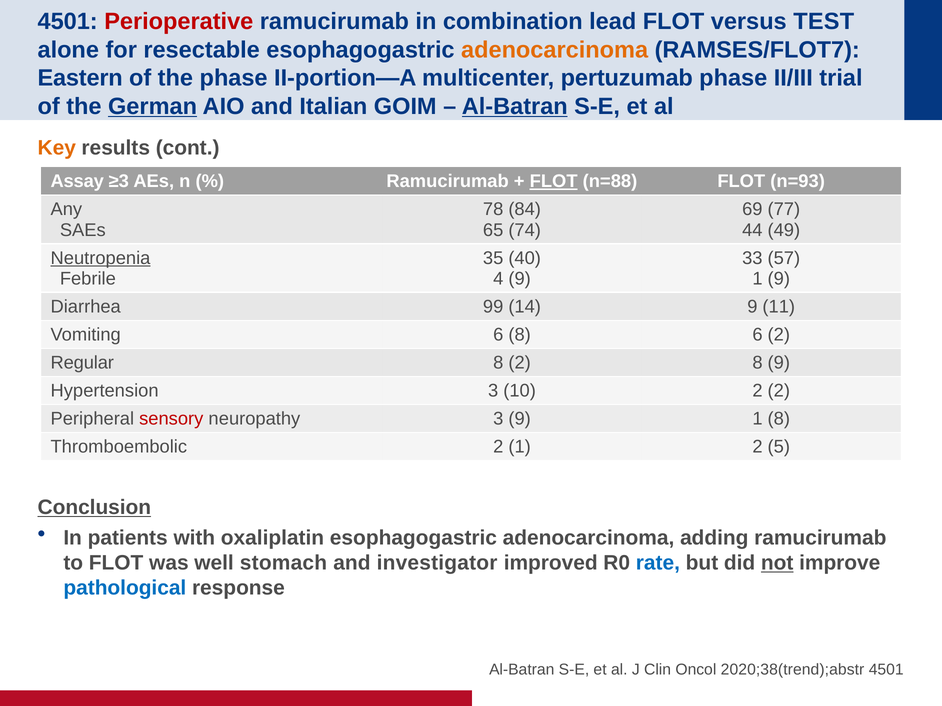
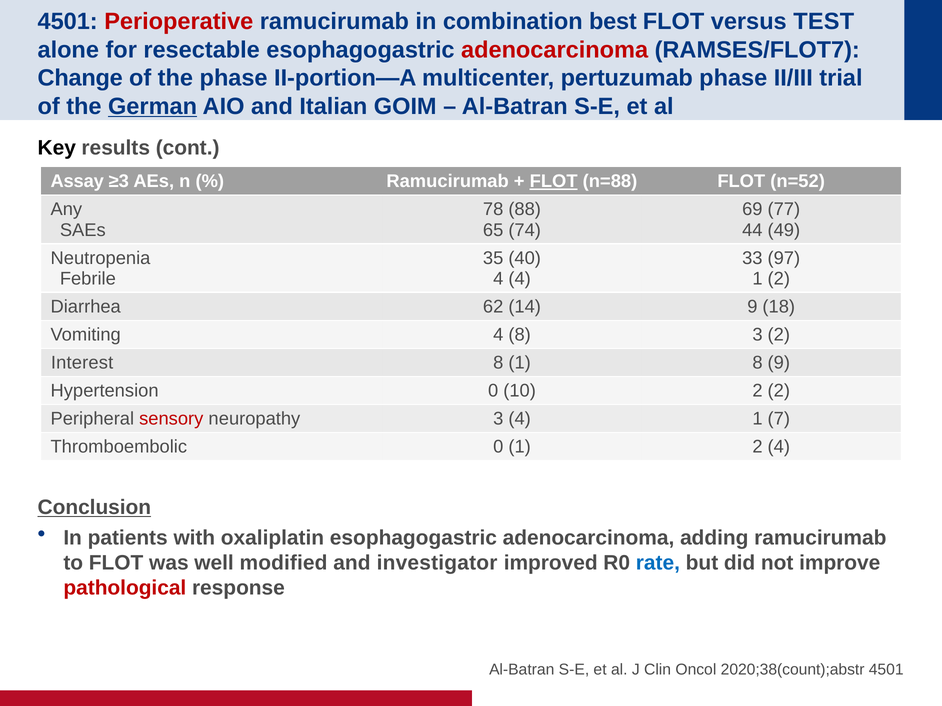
lead: lead -> best (613, 22)
adenocarcinoma colour: orange -> red (555, 50)
Eastern: Eastern -> Change (80, 78)
Al-Batran underline: present -> none (515, 106)
Key colour: orange -> black (57, 148)
n=93: n=93 -> n=52 (798, 182)
84: 84 -> 88 (525, 210)
Neutropenia underline: present -> none (101, 258)
57: 57 -> 97 (784, 258)
4 9: 9 -> 4 (520, 279)
9: 9 -> 2 (779, 279)
99: 99 -> 62 (493, 307)
11: 11 -> 18 (779, 307)
Vomiting 6: 6 -> 4 (498, 335)
8 6: 6 -> 3 (757, 335)
Regular: Regular -> Interest (82, 363)
8 2: 2 -> 1 (520, 363)
Hypertension 3: 3 -> 0 (493, 391)
3 9: 9 -> 4 (520, 419)
1 8: 8 -> 7 (779, 419)
Thromboembolic 2: 2 -> 0 (498, 447)
2 5: 5 -> 4 (779, 447)
stomach: stomach -> modified (284, 563)
not underline: present -> none (777, 563)
pathological colour: blue -> red (125, 588)
2020;38(trend);abstr: 2020;38(trend);abstr -> 2020;38(count);abstr (793, 670)
